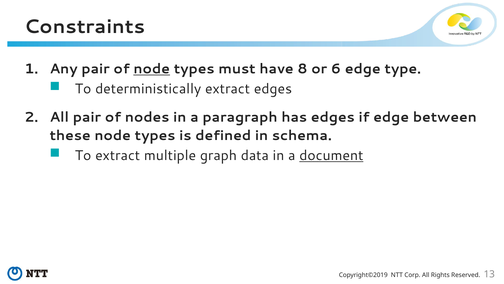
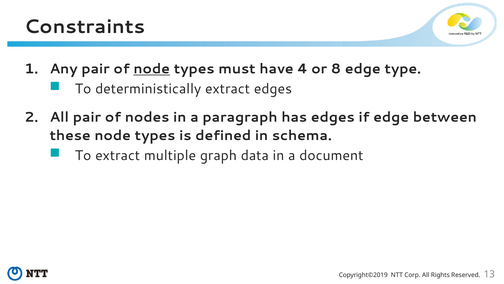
8: 8 -> 4 (302, 69)
6: 6 -> 8 (336, 69)
document underline: present -> none (331, 155)
